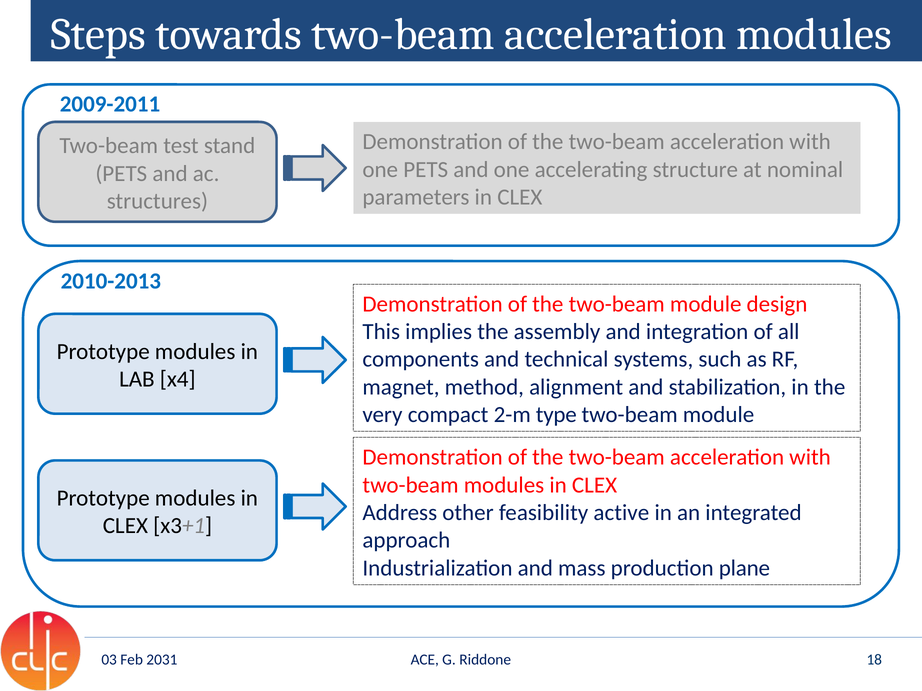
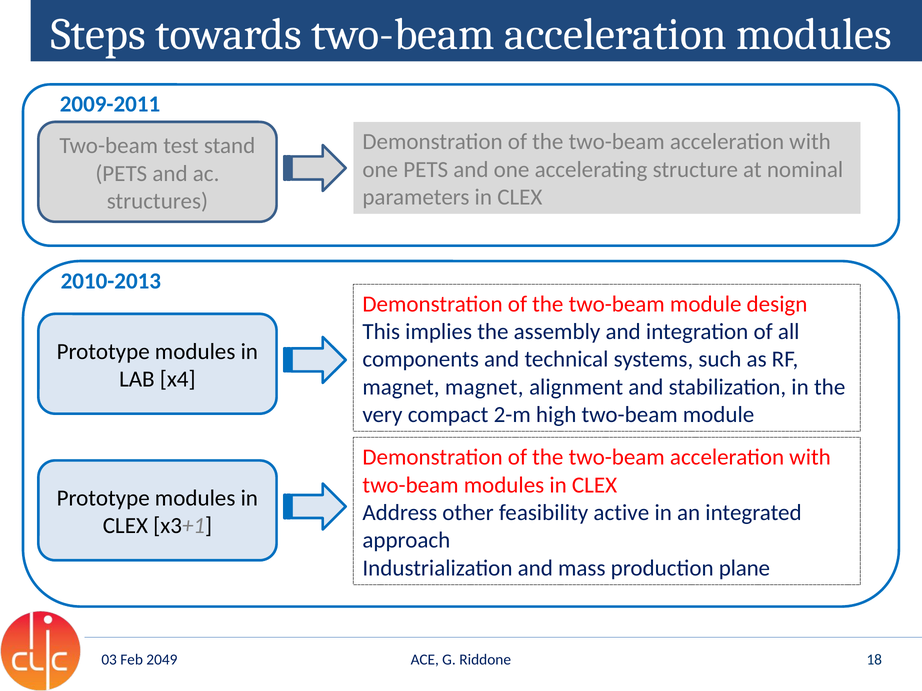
magnet method: method -> magnet (484, 387)
type: type -> high (556, 415)
2031: 2031 -> 2049 (162, 660)
